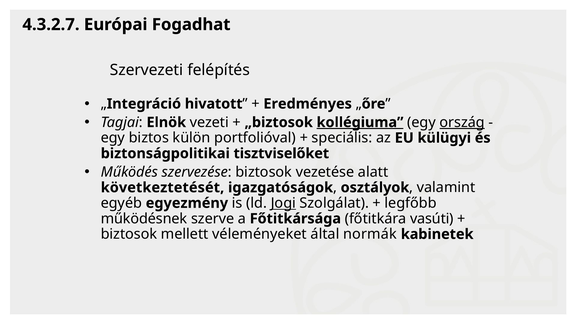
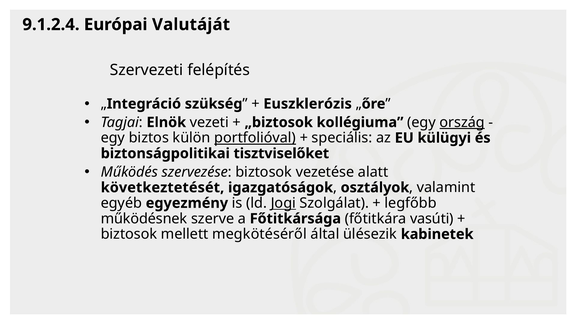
4.3.2.7: 4.3.2.7 -> 9.1.2.4 (51, 25)
Fogadhat: Fogadhat -> Valutáját (191, 25)
hivatott: hivatott -> szükség (214, 104)
Eredményes: Eredményes -> Euszklerózis (308, 104)
kollégiuma underline: present -> none (360, 122)
portfolióval underline: none -> present (255, 138)
véleményeket: véleményeket -> megkötéséről (259, 234)
normák: normák -> ülésezik (370, 234)
